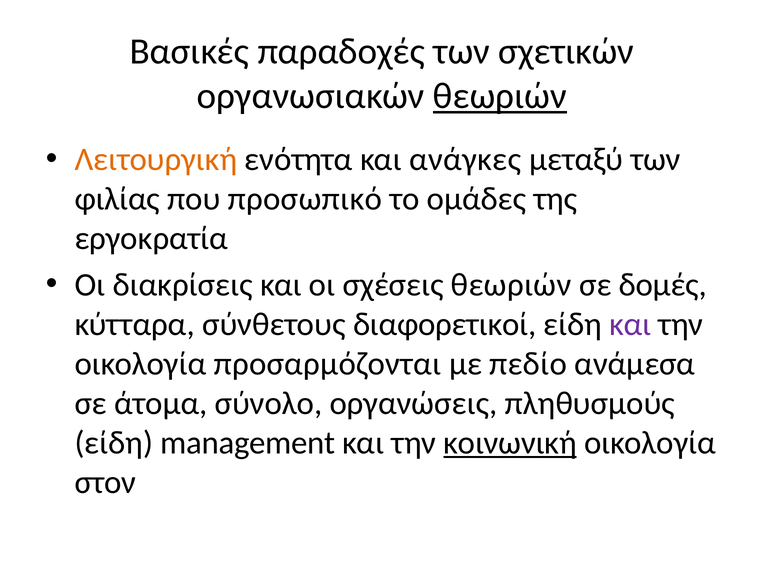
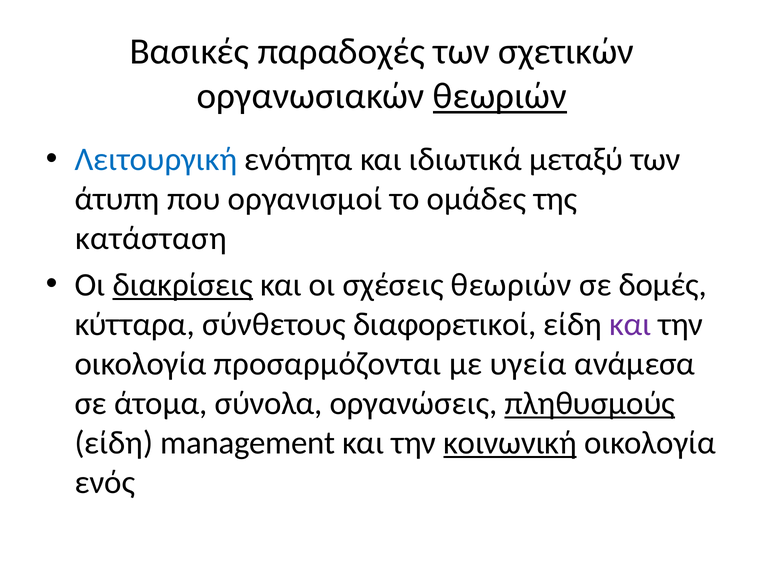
Λειτουργική colour: orange -> blue (156, 160)
ανάγκες: ανάγκες -> ιδιωτικά (465, 160)
φιλίας: φιλίας -> άτυπη (117, 199)
προσωπικό: προσωπικό -> οργανισμοί (305, 199)
εργοκρατία: εργοκρατία -> κατάσταση (151, 239)
διακρίσεις underline: none -> present (183, 285)
πεδίο: πεδίο -> υγεία (528, 364)
σύνολο: σύνολο -> σύνολα (269, 403)
πληθυσμούς underline: none -> present (590, 403)
στον: στον -> ενός (105, 482)
